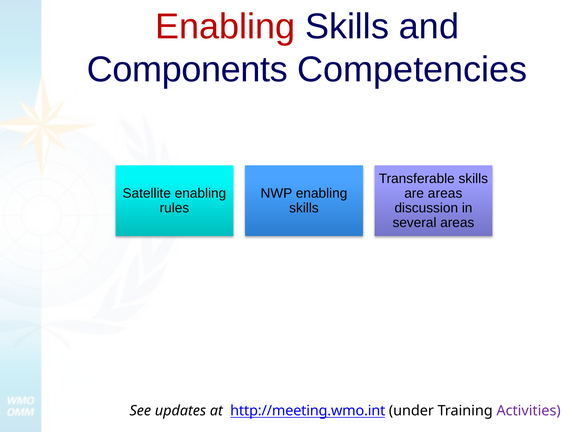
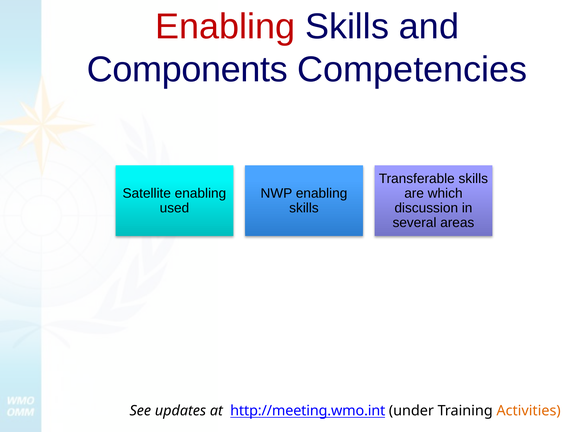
areas: areas -> which (445, 193)
rules: rules -> used (174, 208)
Activities colour: purple -> orange (529, 411)
